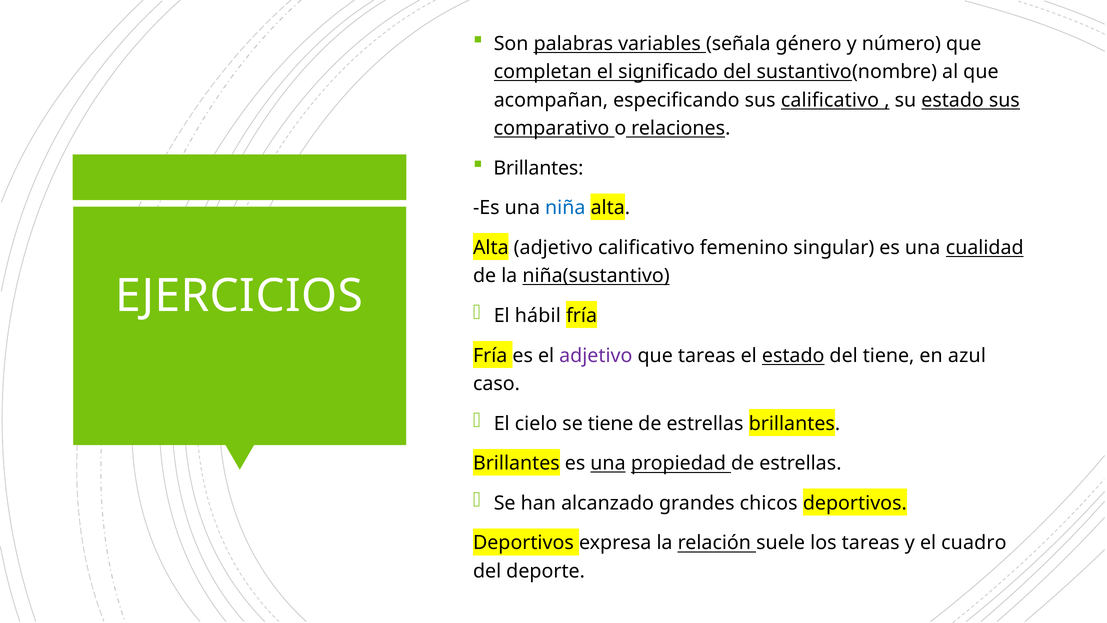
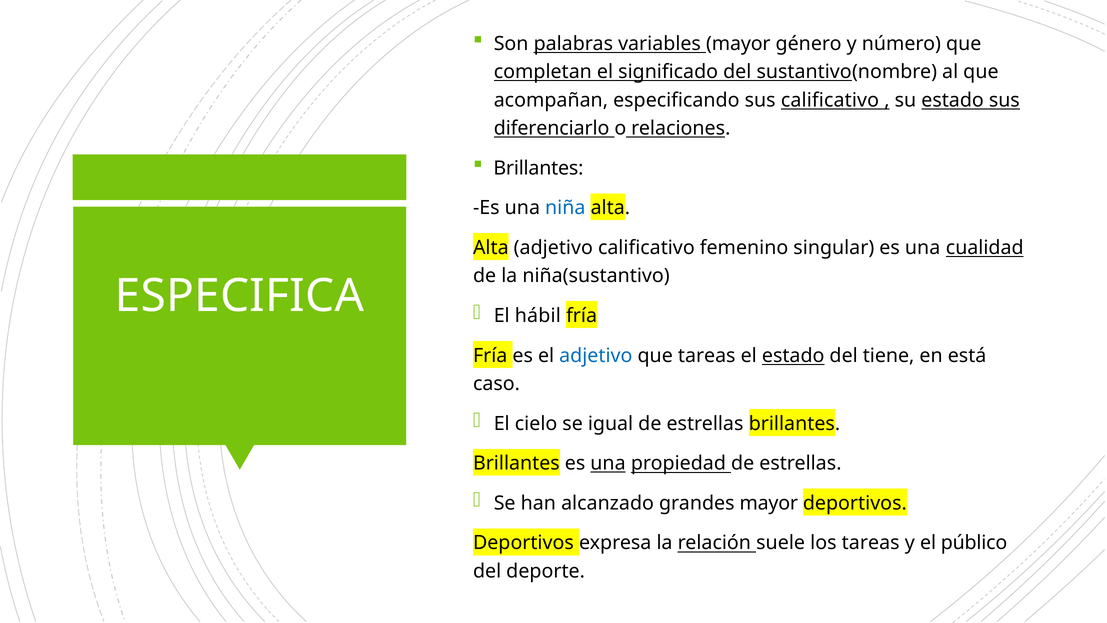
variables señala: señala -> mayor (738, 44)
comparativo: comparativo -> diferenciarlo (552, 128)
niña(sustantivo underline: present -> none (596, 276)
EJERCICIOS: EJERCICIOS -> ESPECIFICA (239, 296)
adjetivo colour: purple -> blue (596, 355)
azul: azul -> está (967, 355)
se tiene: tiene -> igual (611, 423)
grandes chicos: chicos -> mayor (769, 503)
cuadro: cuadro -> público (974, 543)
